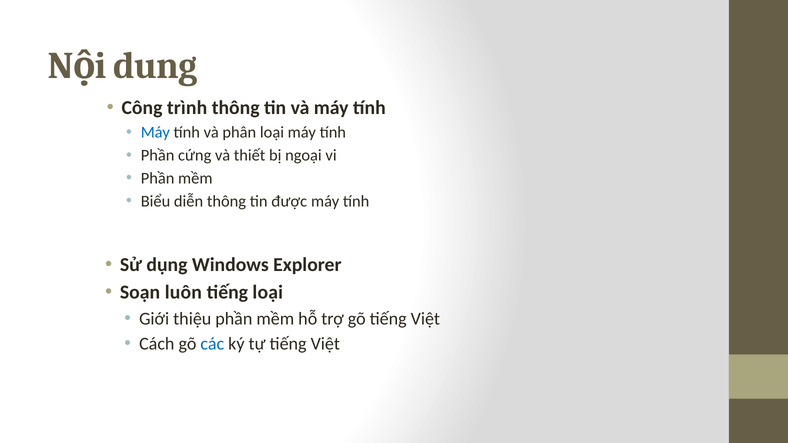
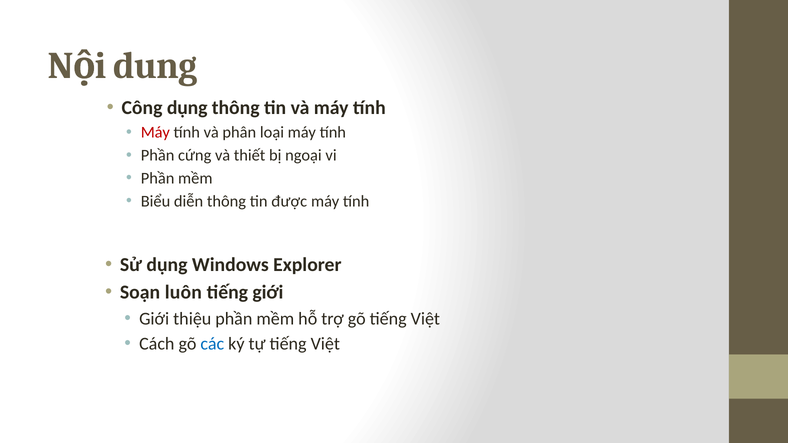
Công trình: trình -> dụng (187, 108)
Máy colour: blue -> red (155, 133)
tiếng loại: loại -> giới (268, 293)
